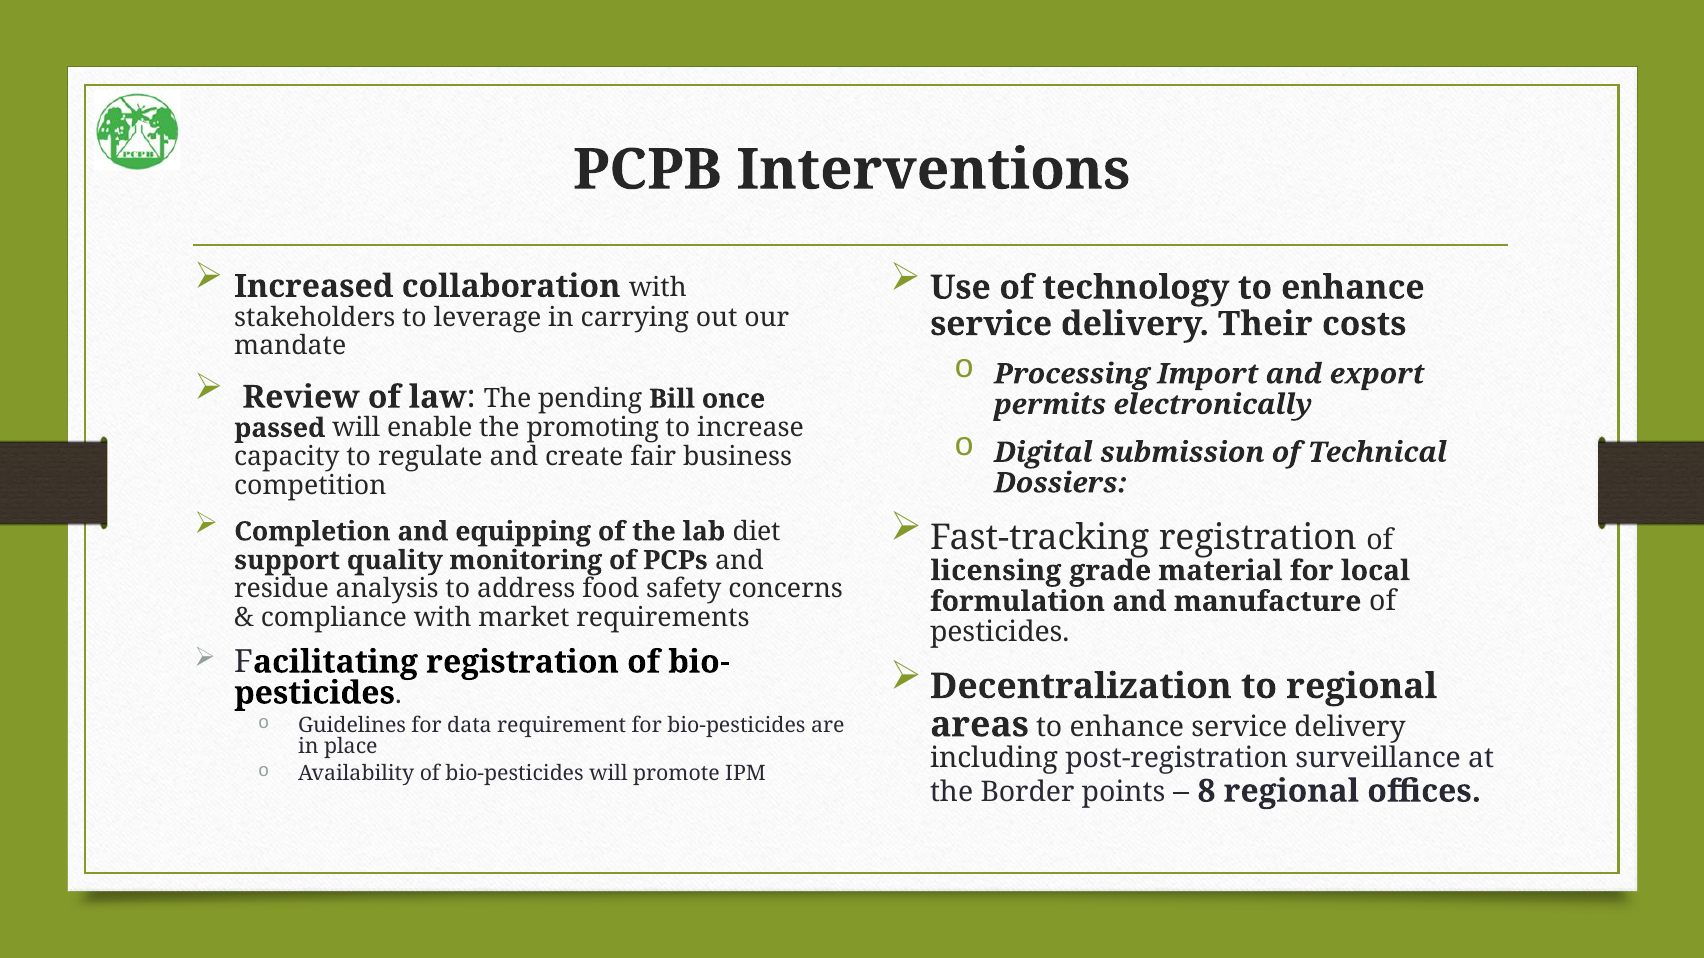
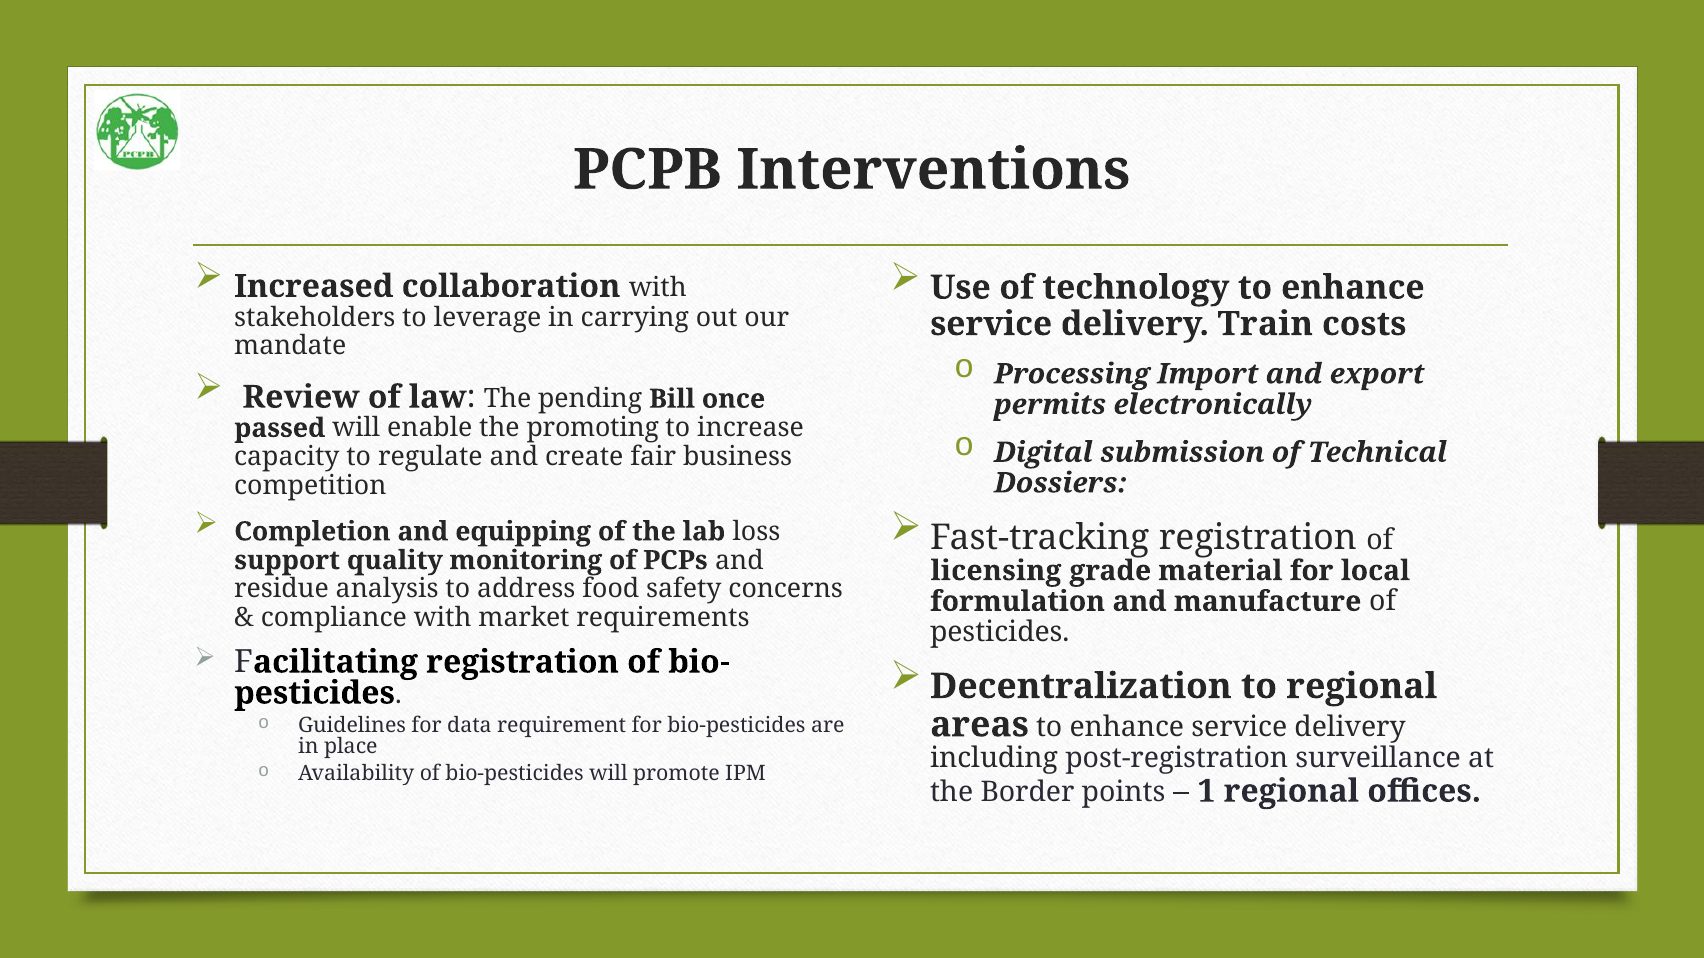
Their: Their -> Train (1265, 324)
diet: diet -> loss (757, 532)
8: 8 -> 1 (1206, 792)
